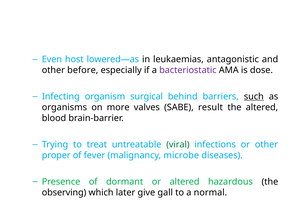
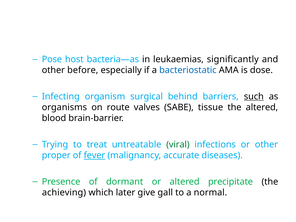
Even: Even -> Pose (52, 59)
lowered—as: lowered—as -> bacteria—as (113, 59)
antagonistic: antagonistic -> significantly (233, 59)
bacteriostatic colour: purple -> blue (188, 70)
more: more -> route (118, 107)
result: result -> tissue (211, 107)
fever underline: none -> present (94, 155)
microbe: microbe -> accurate (181, 155)
hazardous: hazardous -> precipitate (231, 182)
observing: observing -> achieving (64, 193)
